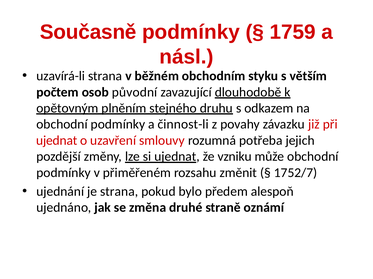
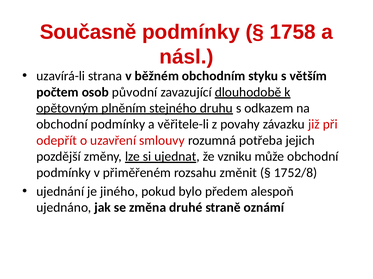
1759: 1759 -> 1758 (293, 32)
činnost-li: činnost-li -> věřitele-li (183, 125)
ujednat: ujednat -> odepřít (57, 141)
1752/7: 1752/7 -> 1752/8 (296, 173)
je strana: strana -> jiného (119, 192)
